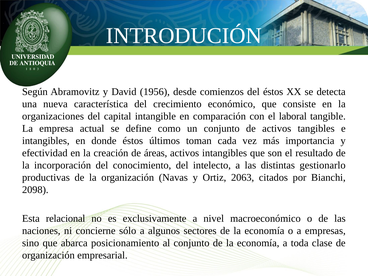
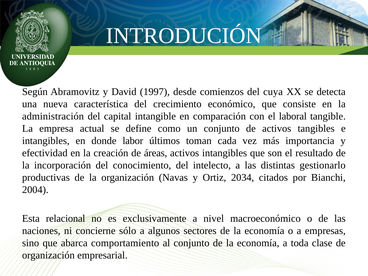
1956: 1956 -> 1997 (155, 92)
del éstos: éstos -> cuya (273, 92)
organizaciones: organizaciones -> administración (53, 116)
donde éstos: éstos -> labor (133, 141)
2063: 2063 -> 2034 (243, 178)
2098: 2098 -> 2004 (35, 190)
posicionamiento: posicionamiento -> comportamiento (125, 243)
